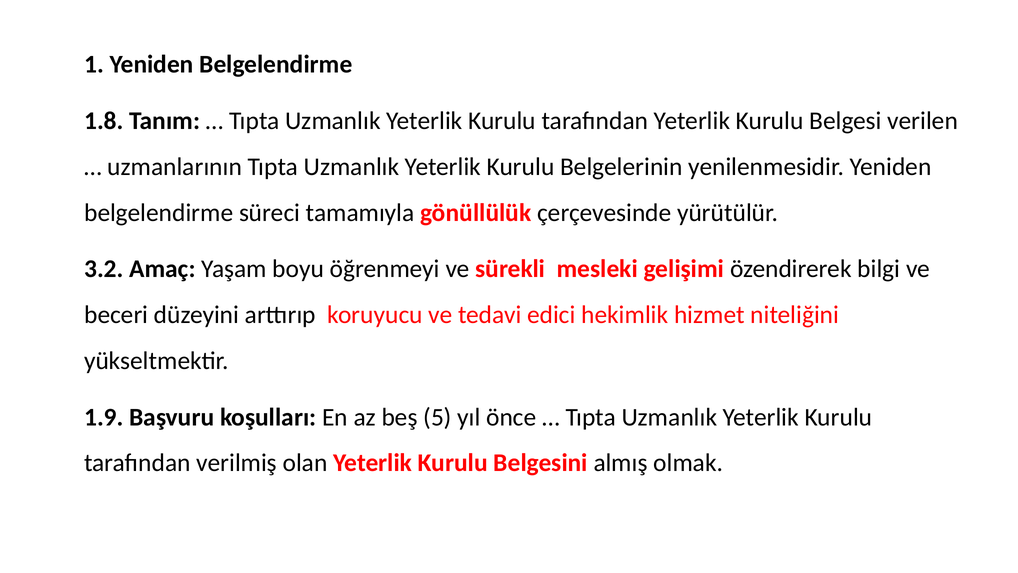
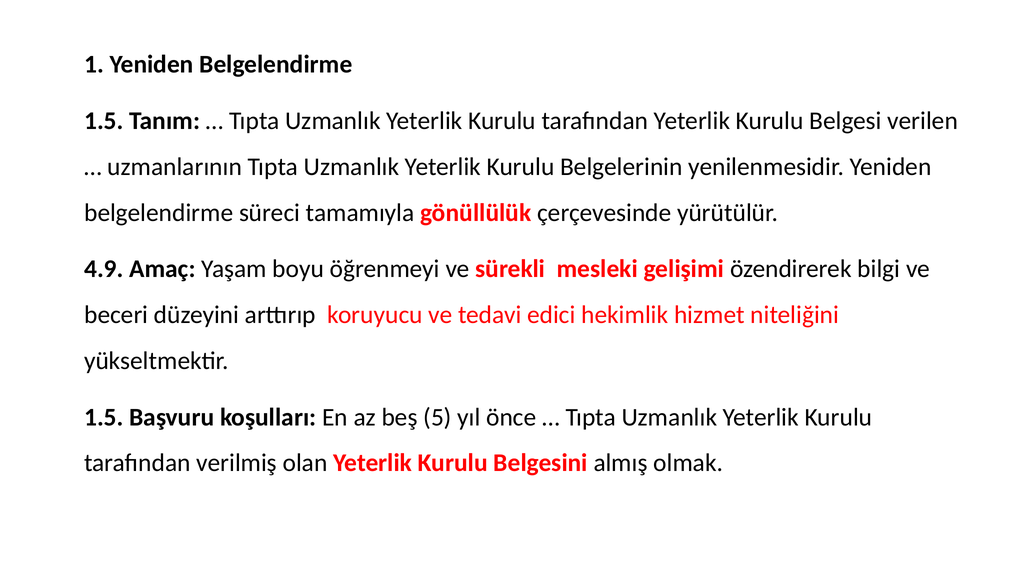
1.8: 1.8 -> 1.5 (104, 121)
3.2: 3.2 -> 4.9 (104, 269)
1.9: 1.9 -> 1.5 (104, 417)
